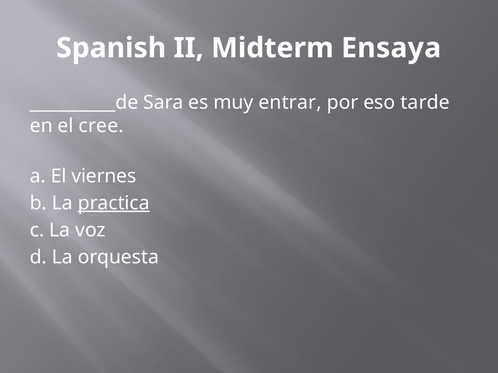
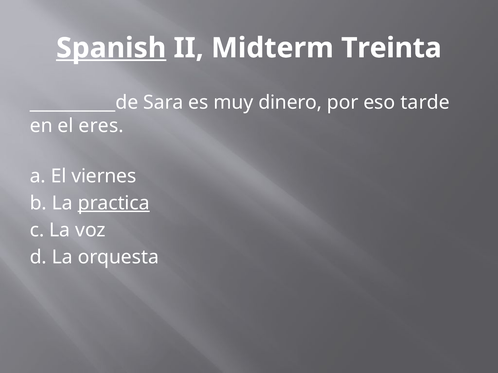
Spanish underline: none -> present (111, 48)
Ensaya: Ensaya -> Treinta (391, 48)
entrar: entrar -> dinero (290, 103)
cree: cree -> eres (101, 126)
